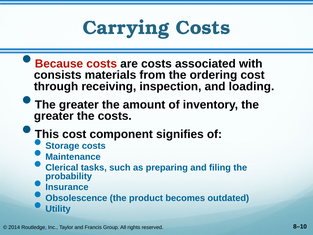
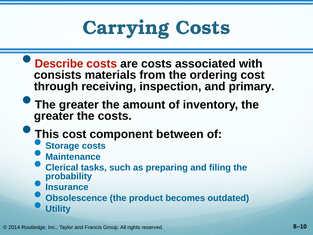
Because: Because -> Describe (59, 64)
loading: loading -> primary (252, 86)
signifies: signifies -> between (180, 134)
